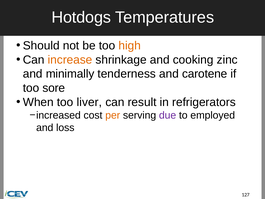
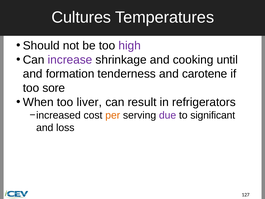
Hotdogs: Hotdogs -> Cultures (81, 17)
high colour: orange -> purple (130, 46)
increase colour: orange -> purple (70, 60)
zinc: zinc -> until (227, 60)
minimally: minimally -> formation (70, 74)
employed: employed -> significant (213, 115)
